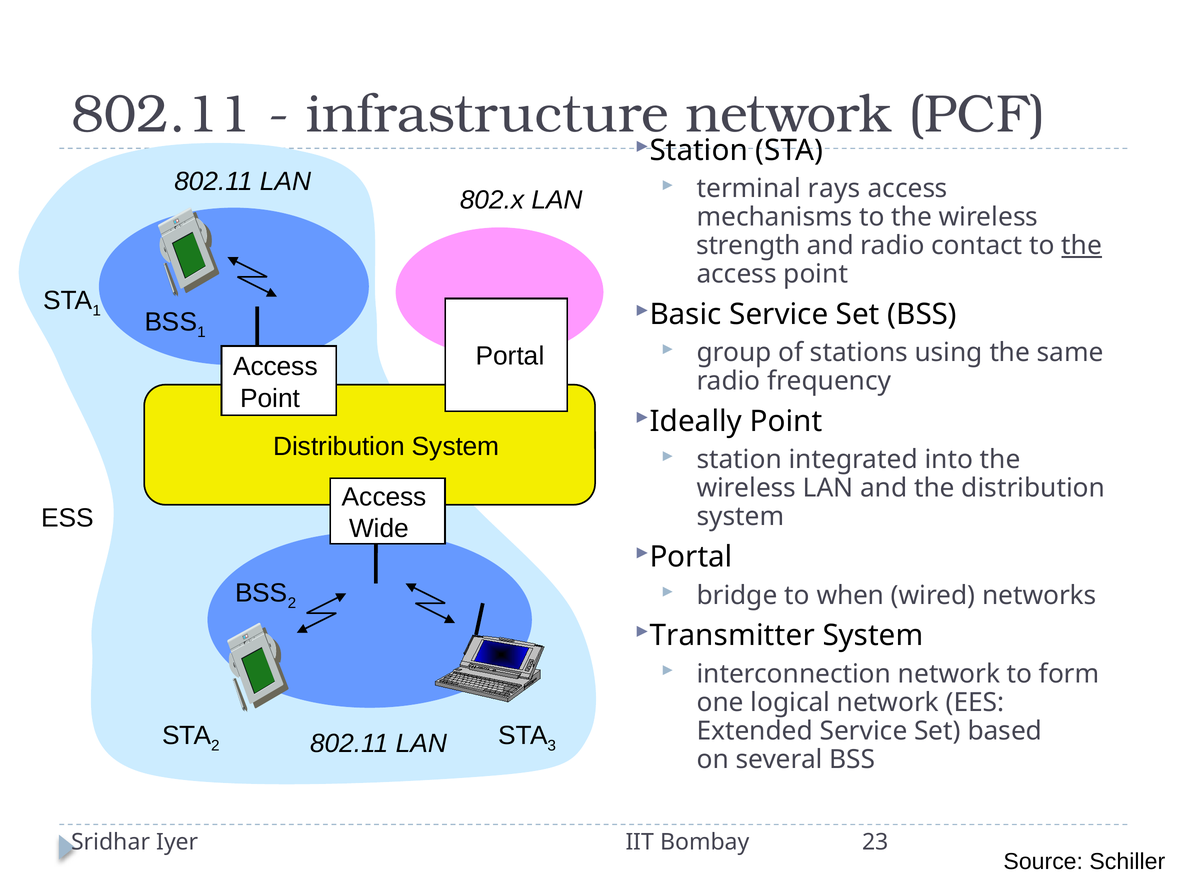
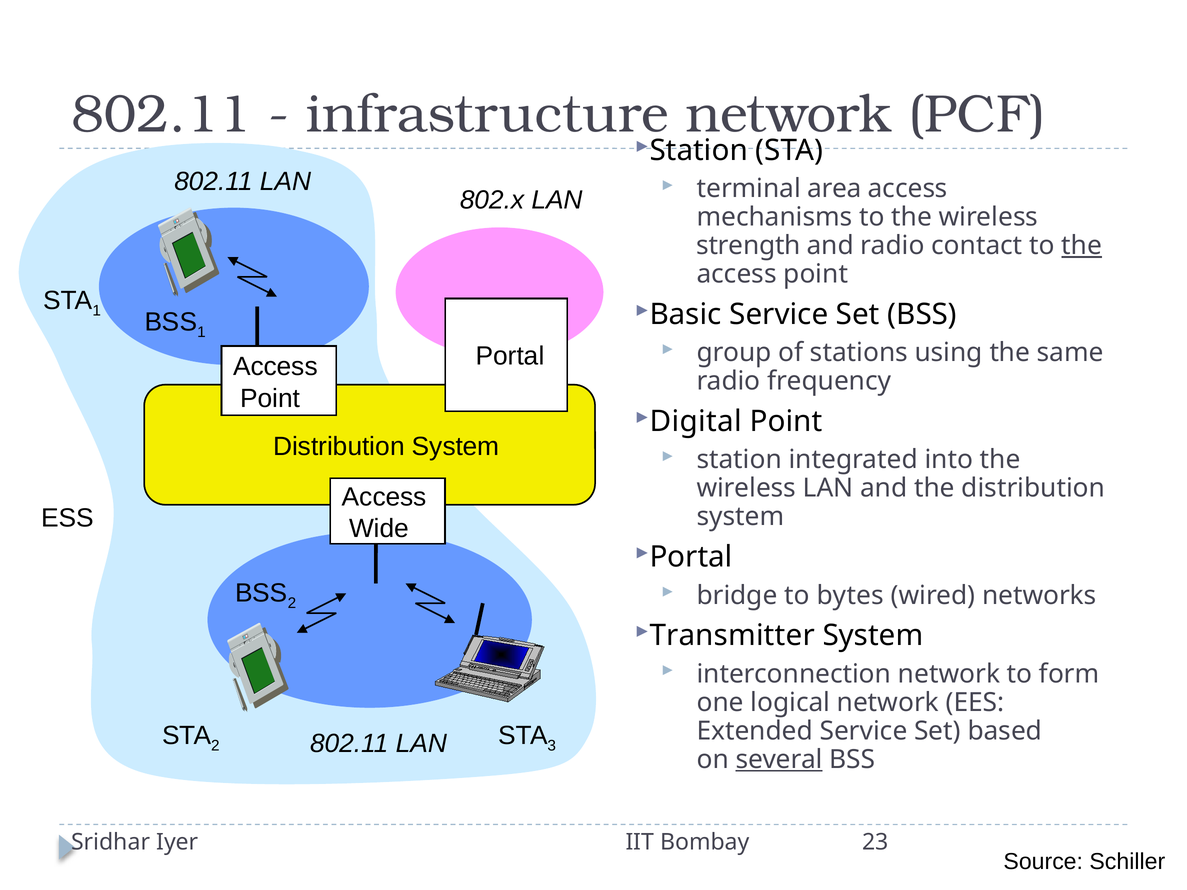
rays: rays -> area (834, 189)
Ideally: Ideally -> Digital (696, 421)
when: when -> bytes (850, 596)
several underline: none -> present (779, 760)
